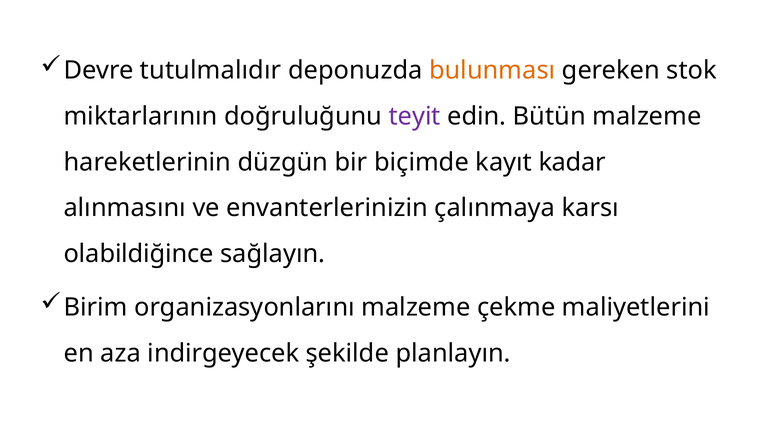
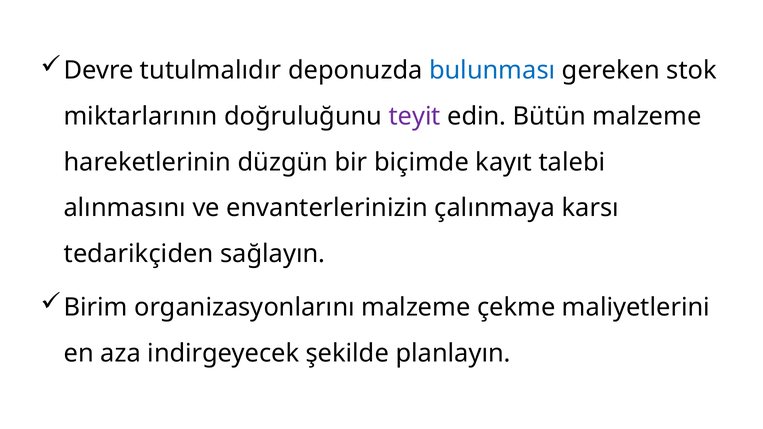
bulunması colour: orange -> blue (492, 71)
kadar: kadar -> talebi (572, 162)
olabildiğince: olabildiğince -> tedarikçiden (139, 254)
